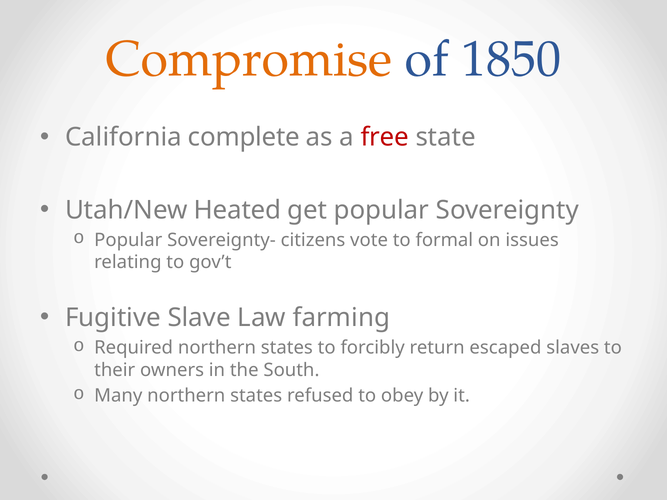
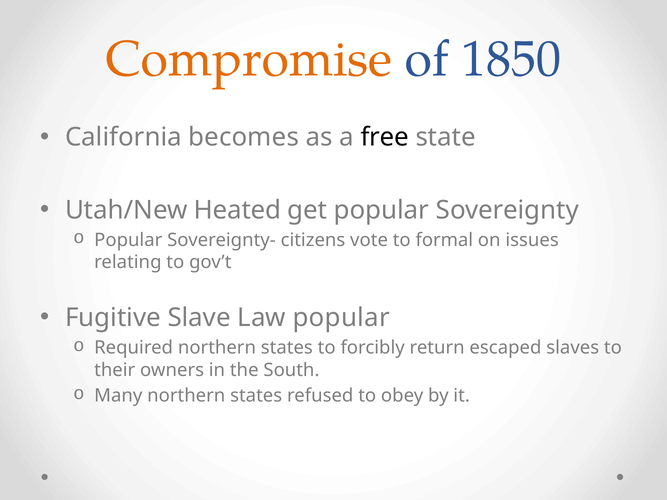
complete: complete -> becomes (244, 137)
free colour: red -> black (385, 137)
Law farming: farming -> popular (341, 318)
